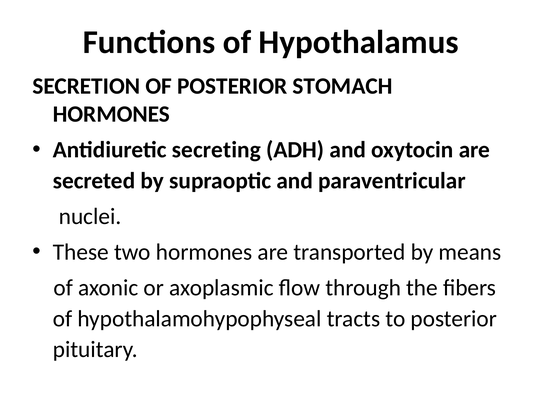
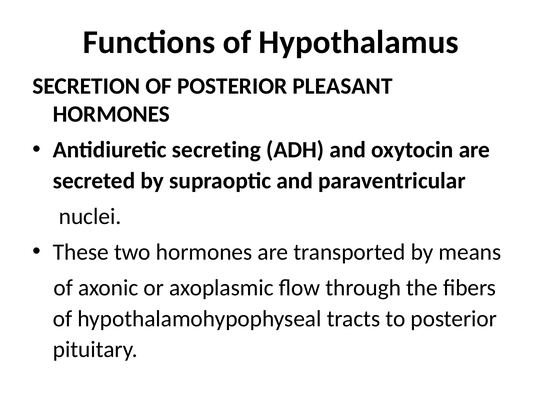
STOMACH: STOMACH -> PLEASANT (343, 86)
